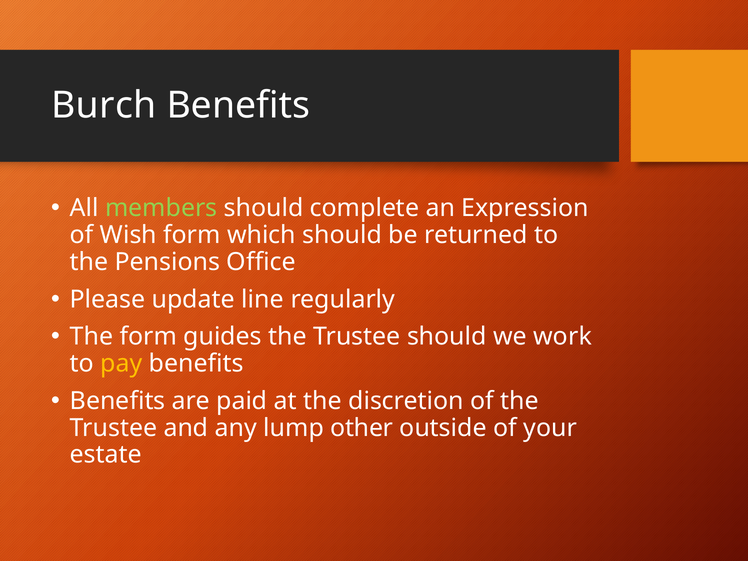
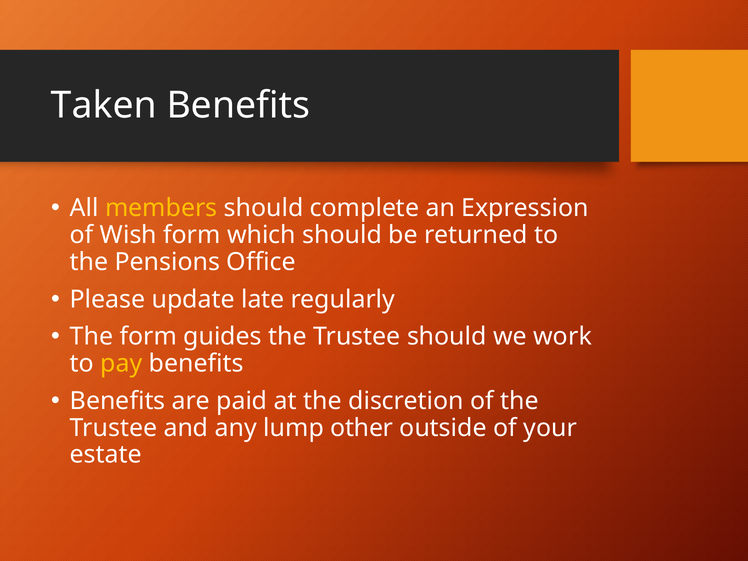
Burch: Burch -> Taken (104, 106)
members colour: light green -> yellow (161, 208)
line: line -> late (263, 299)
